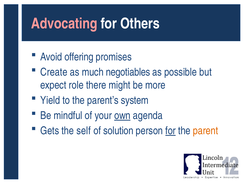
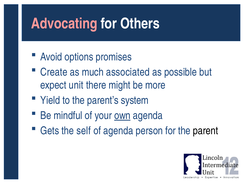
offering: offering -> options (79, 57)
negotiables: negotiables -> associated (128, 72)
role: role -> unit (76, 85)
of solution: solution -> agenda (118, 131)
for underline: present -> none (171, 131)
parent colour: orange -> black (206, 131)
